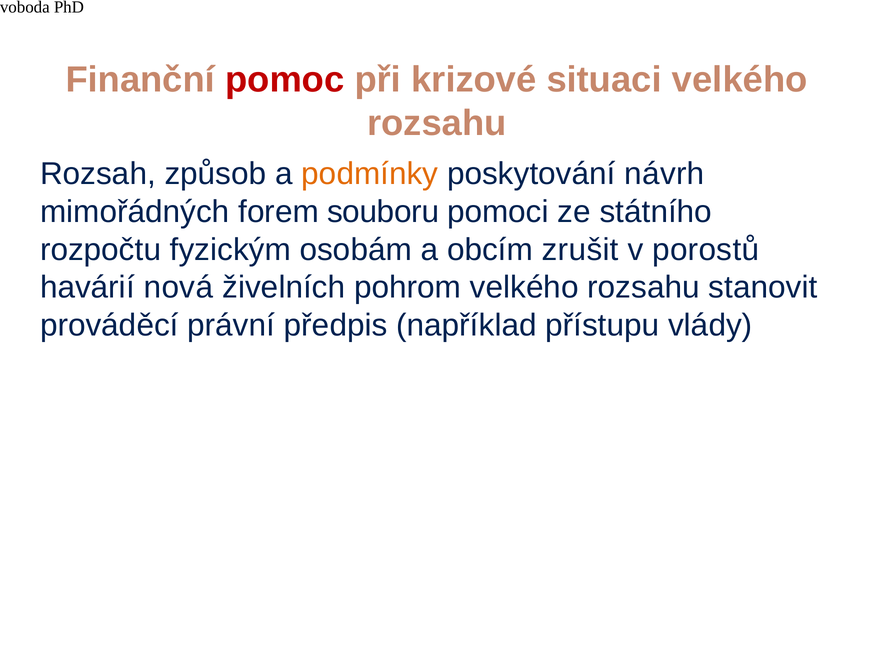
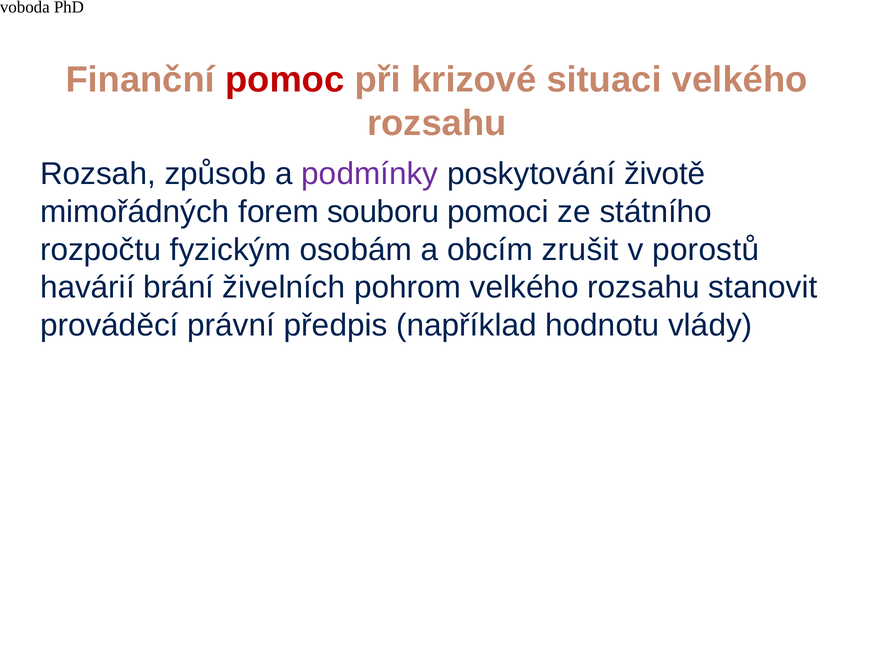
podmínky colour: orange -> purple (370, 174)
návrh: návrh -> životě (665, 174)
nová: nová -> brání (179, 288)
přístupu: přístupu -> hodnotu (602, 325)
